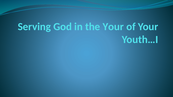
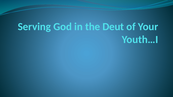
the Your: Your -> Deut (113, 27)
